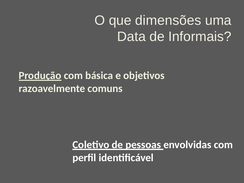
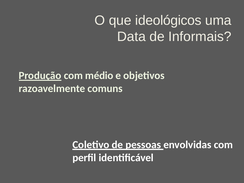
dimensões: dimensões -> ideológicos (168, 20)
básica: básica -> médio (99, 76)
